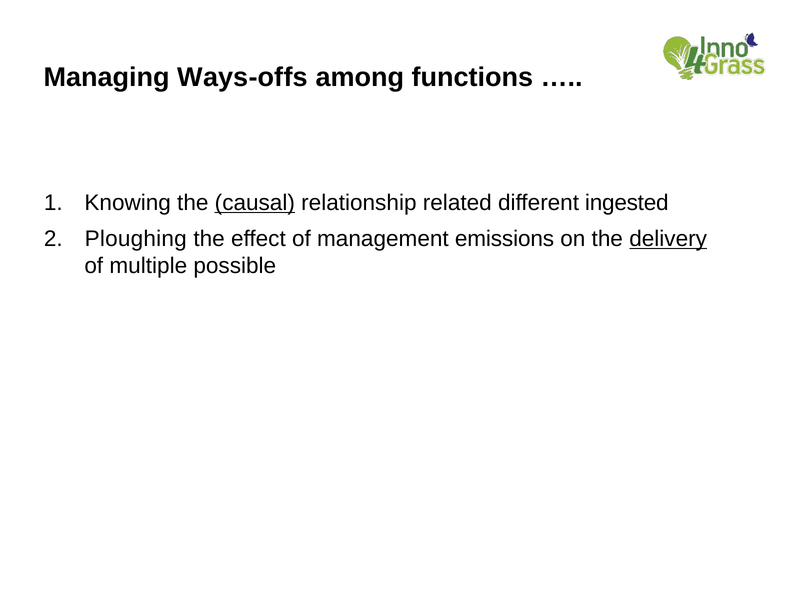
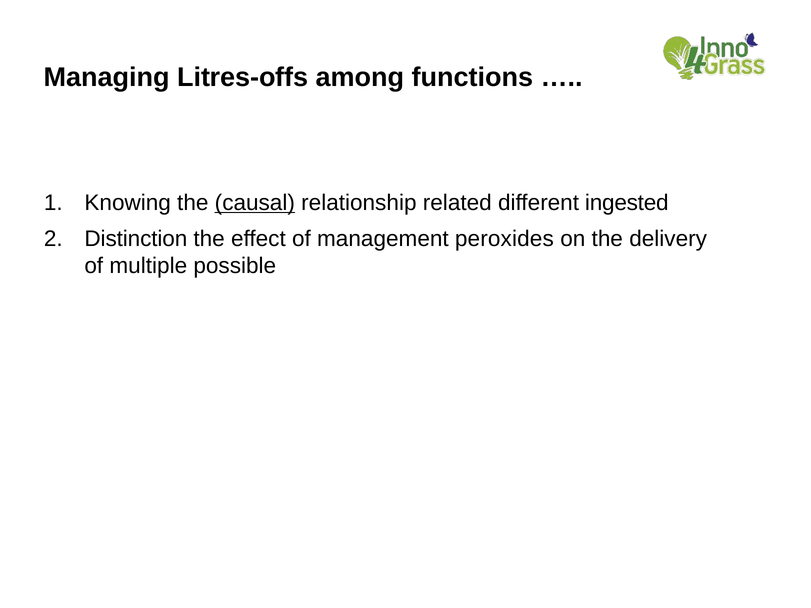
Ways-offs: Ways-offs -> Litres-offs (243, 77)
Ploughing: Ploughing -> Distinction (136, 239)
emissions: emissions -> peroxides (504, 239)
delivery underline: present -> none (668, 239)
